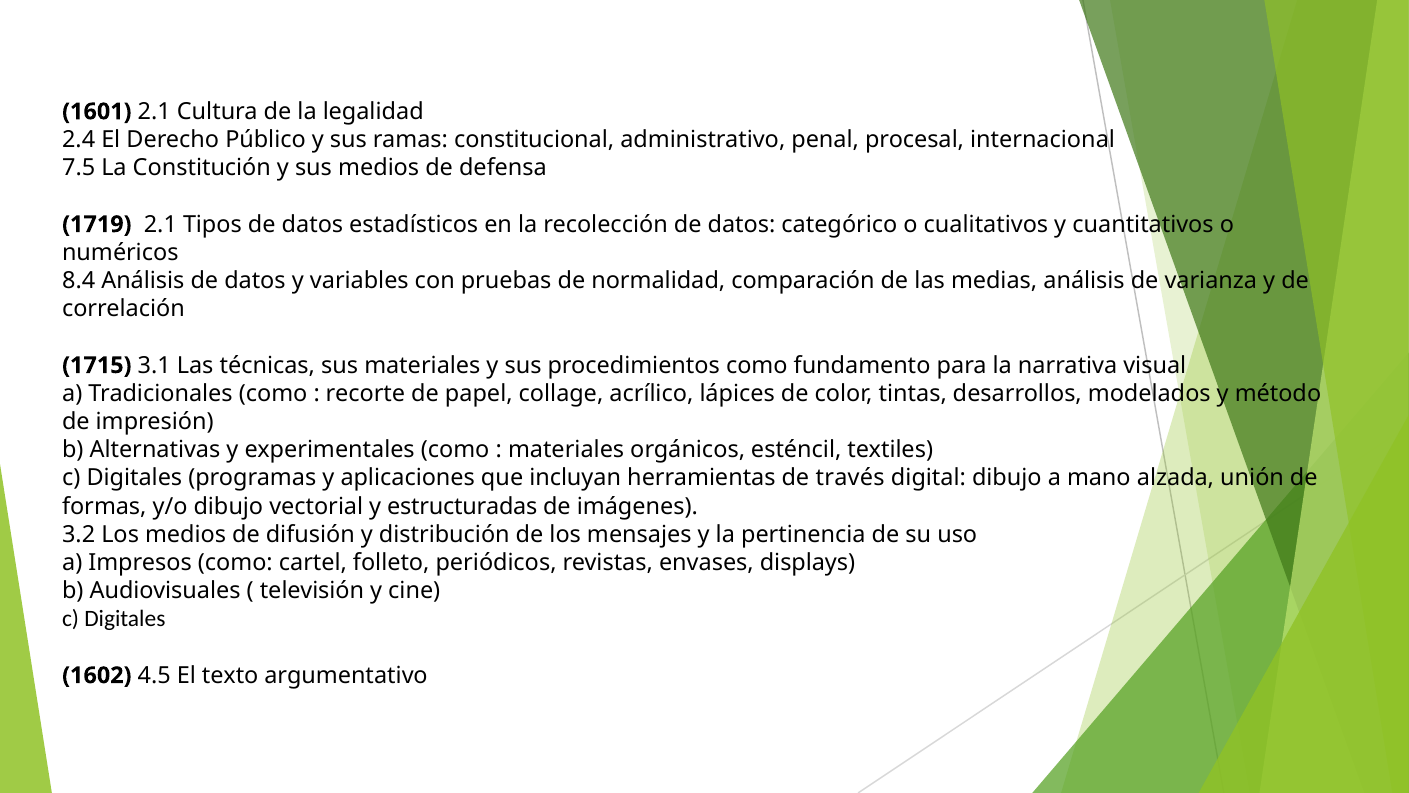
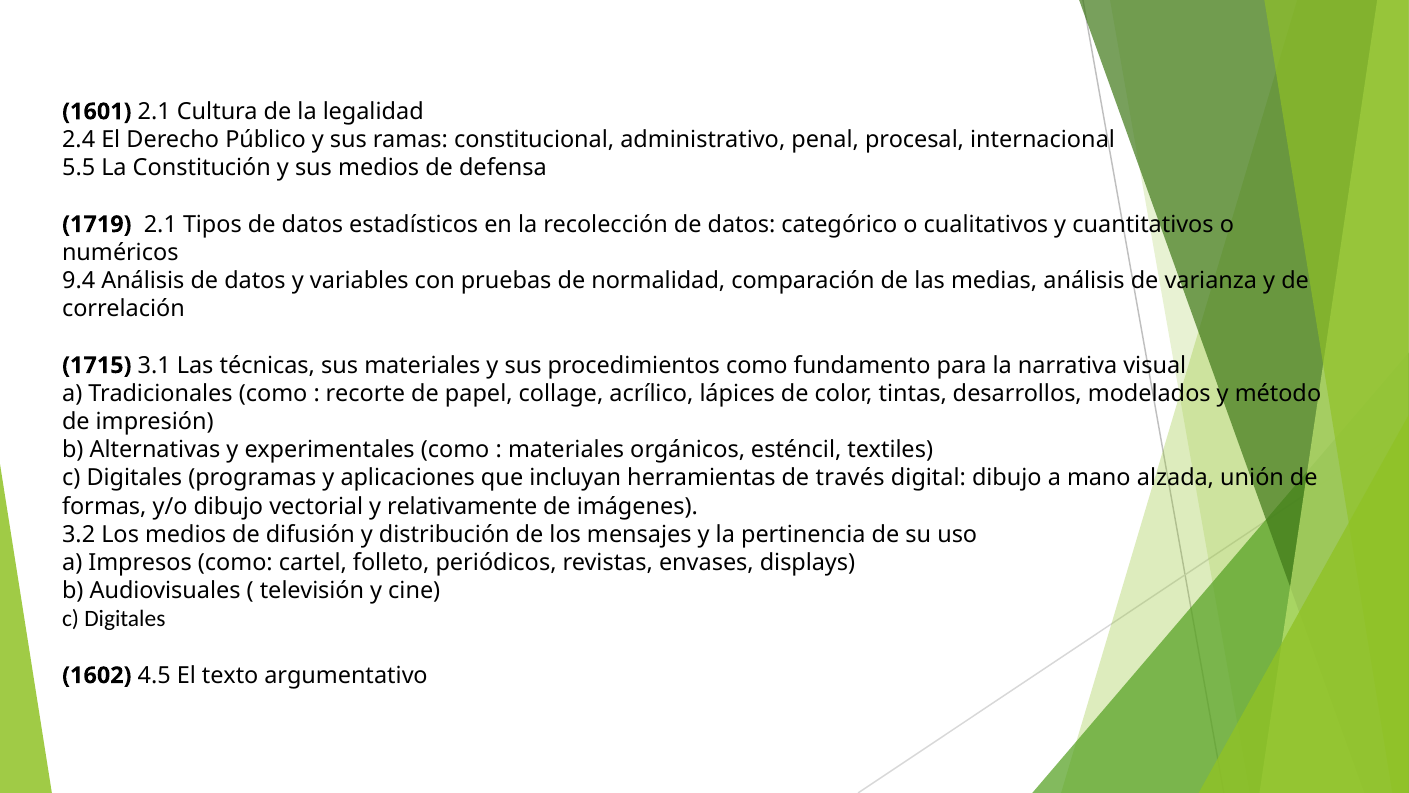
7.5: 7.5 -> 5.5 (79, 168)
8.4: 8.4 -> 9.4 (79, 281)
estructuradas: estructuradas -> relativamente (462, 506)
